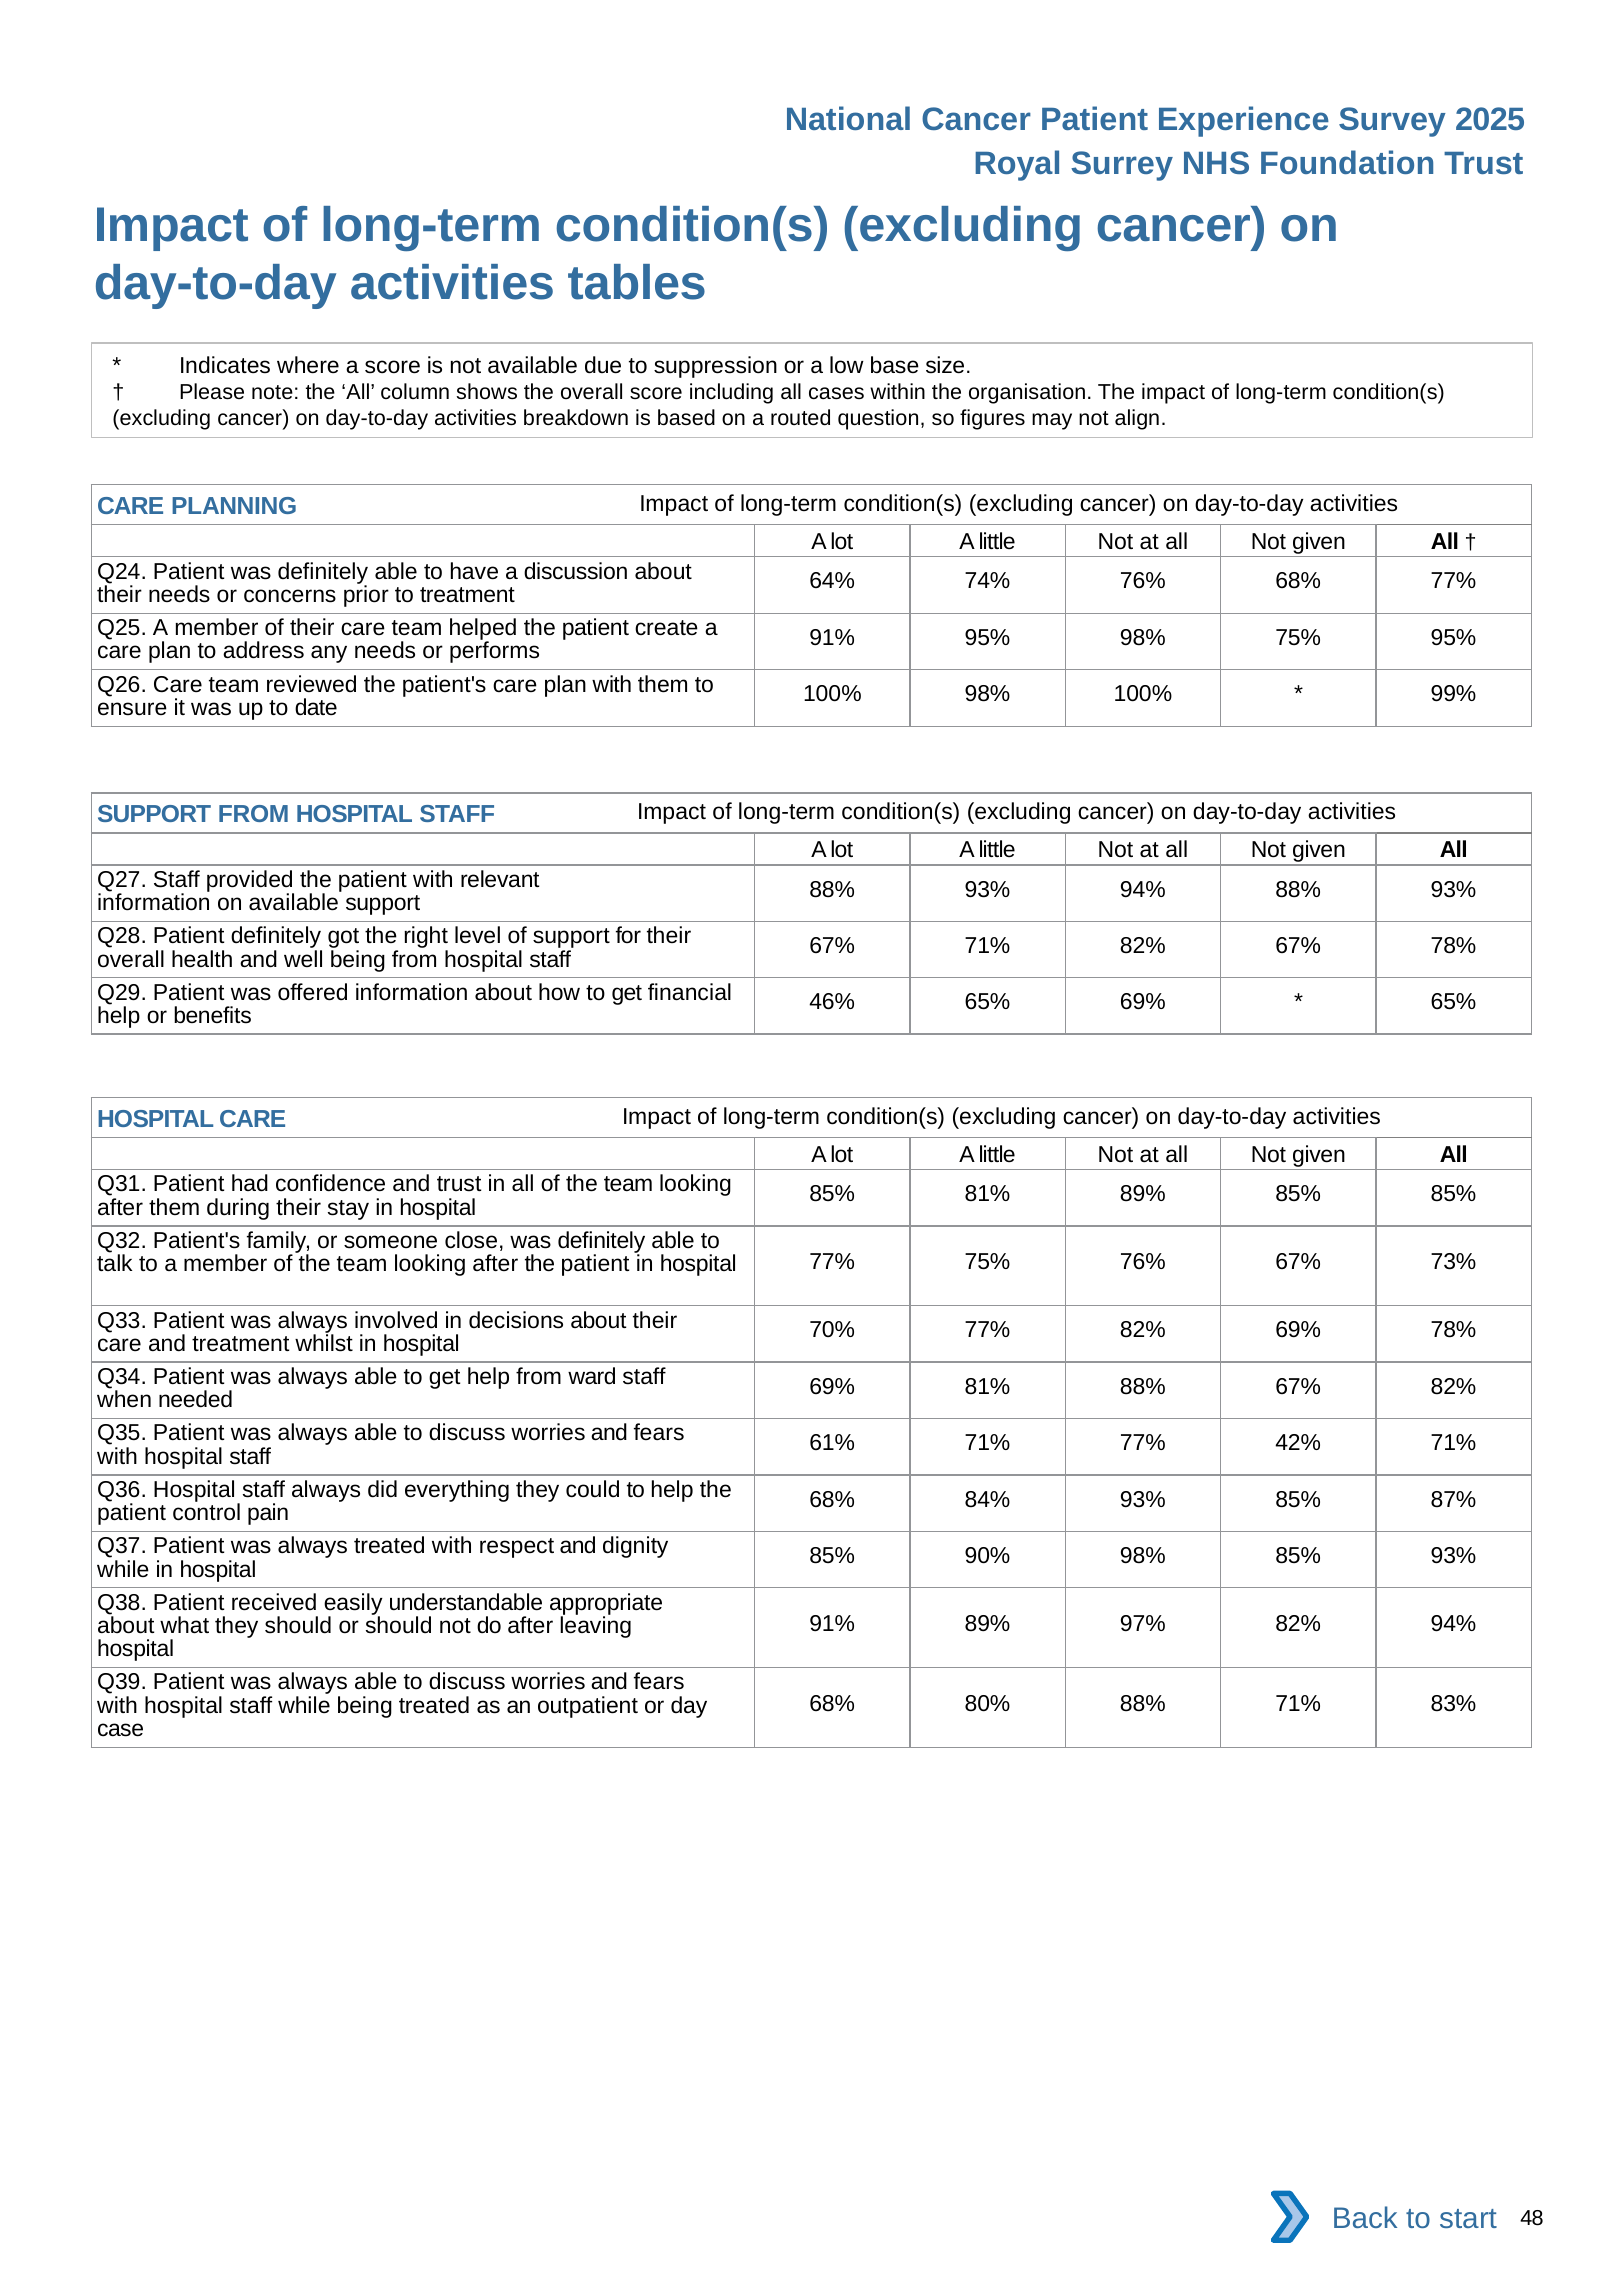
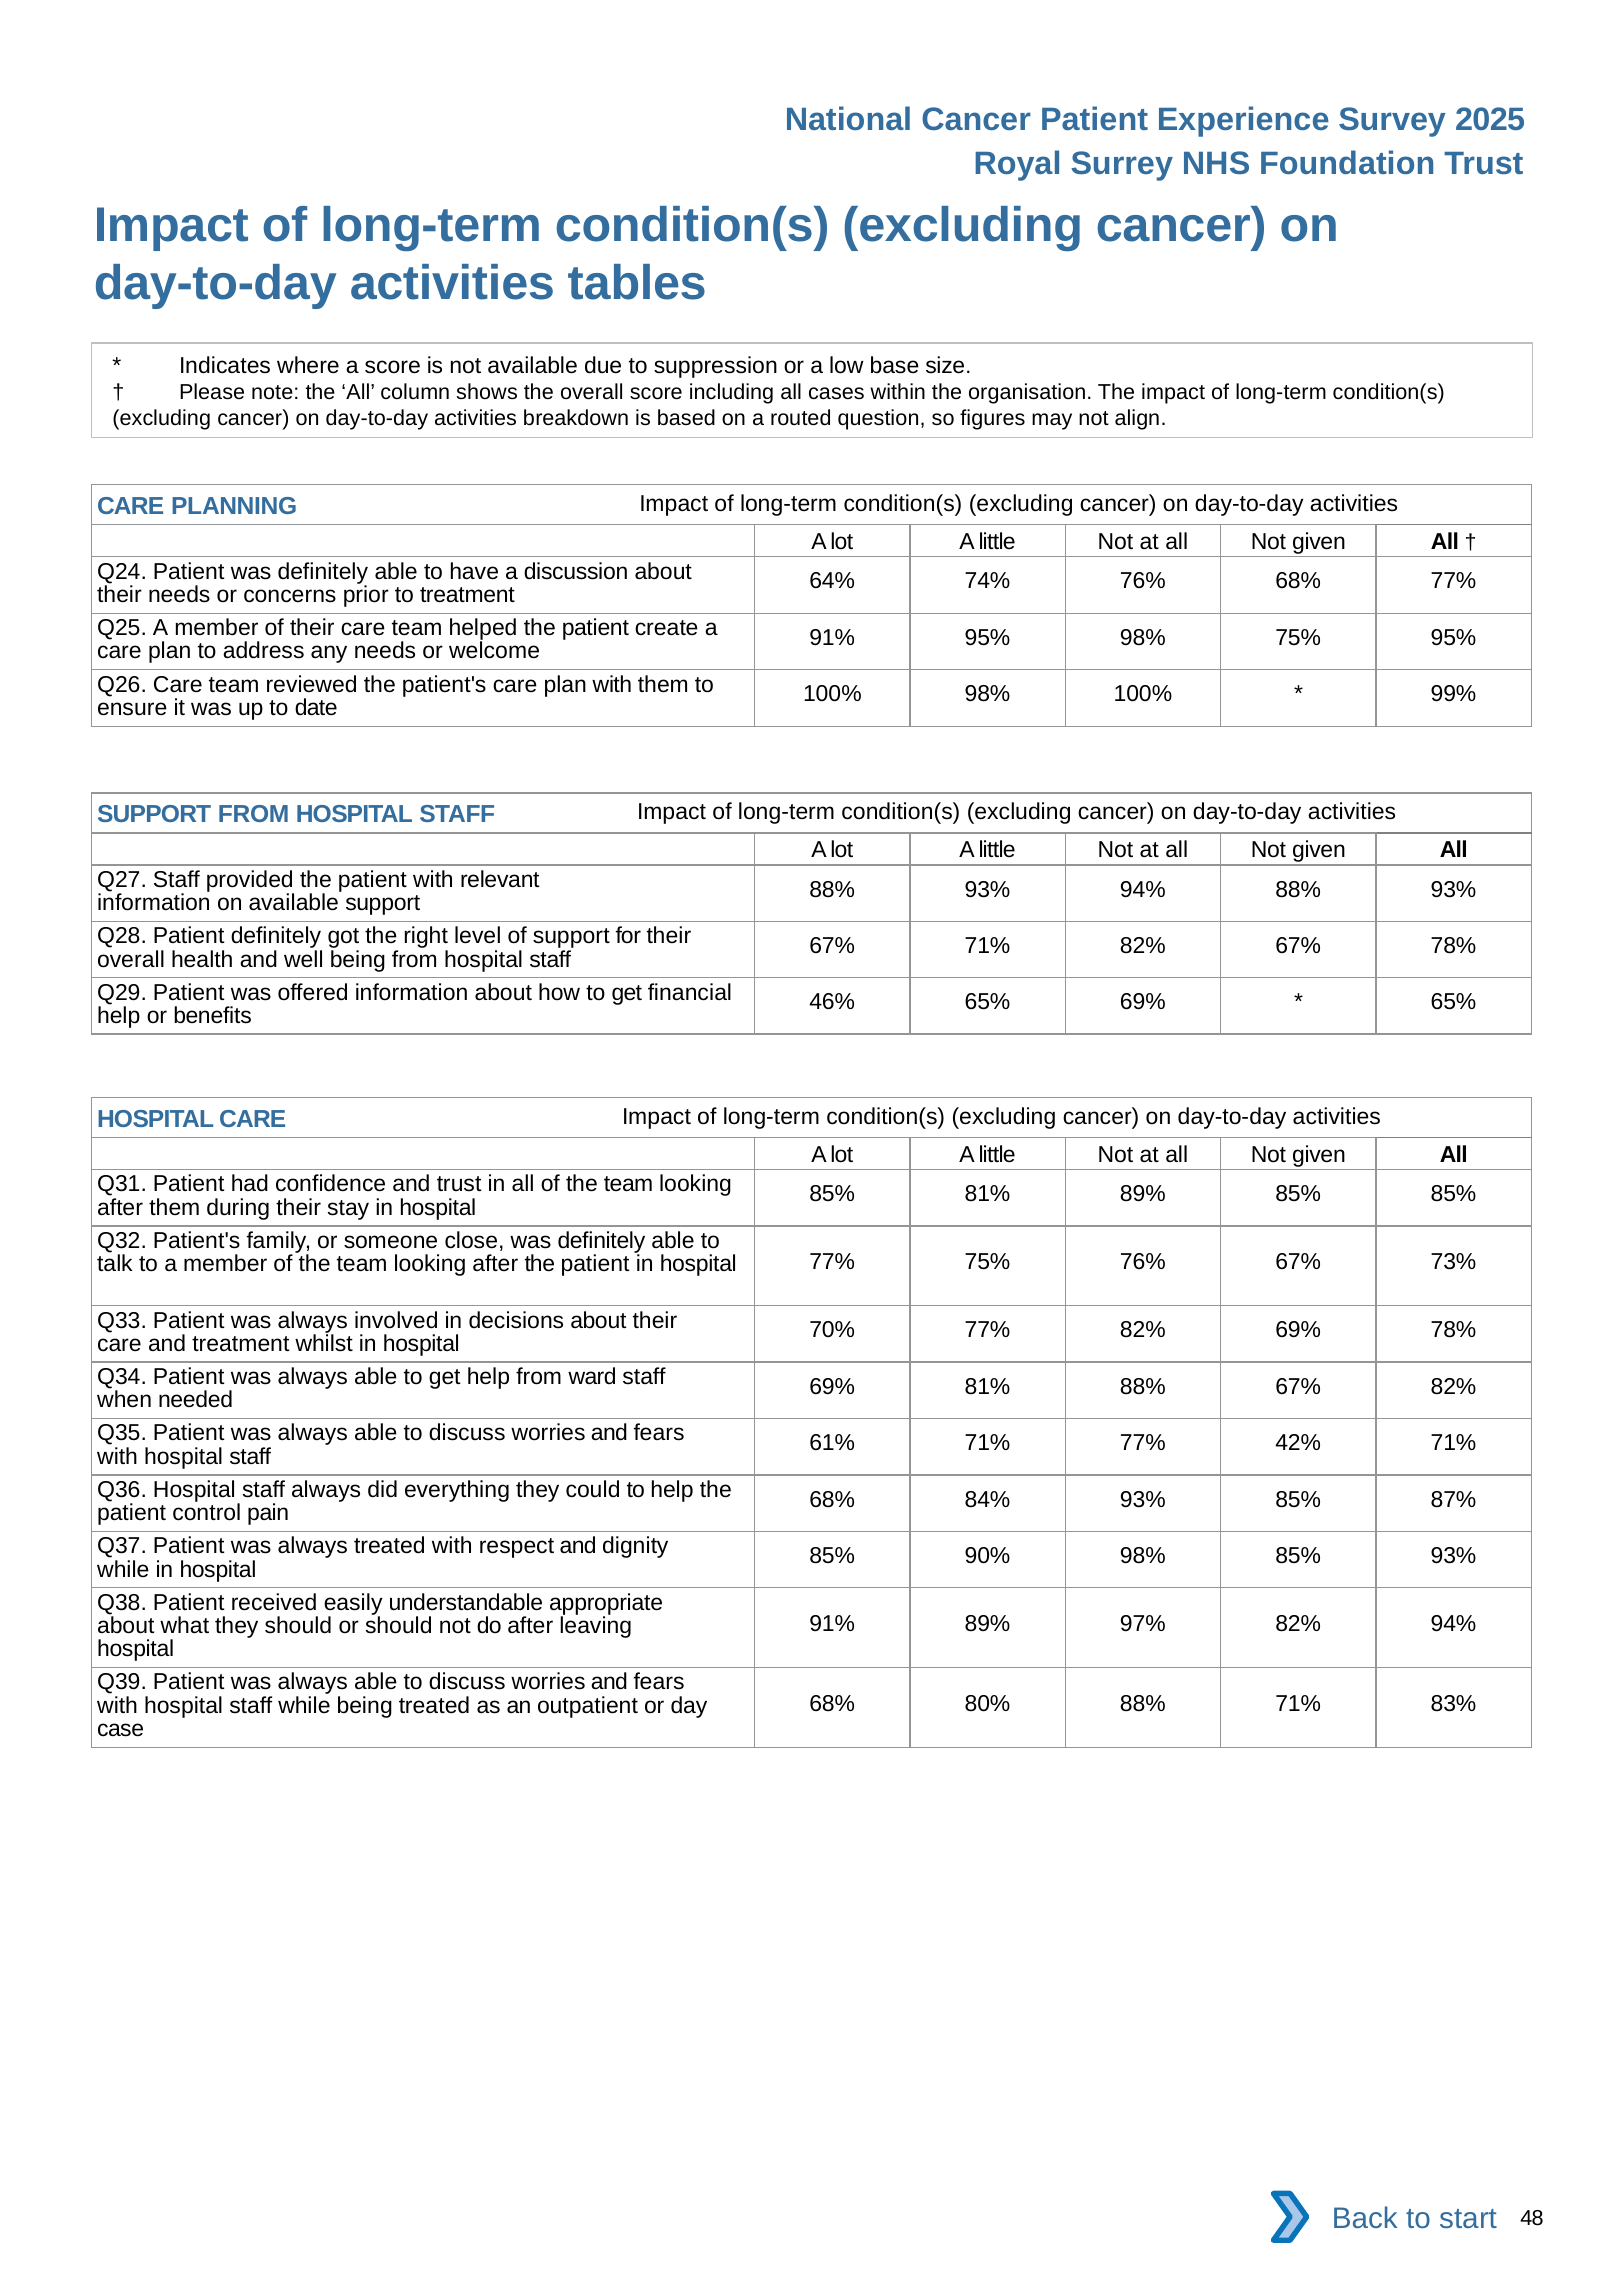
performs: performs -> welcome (495, 651)
